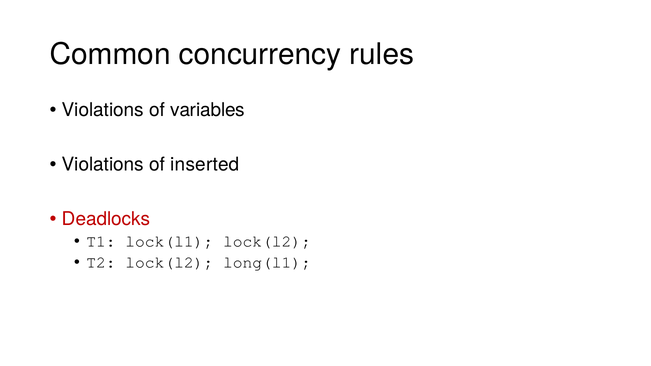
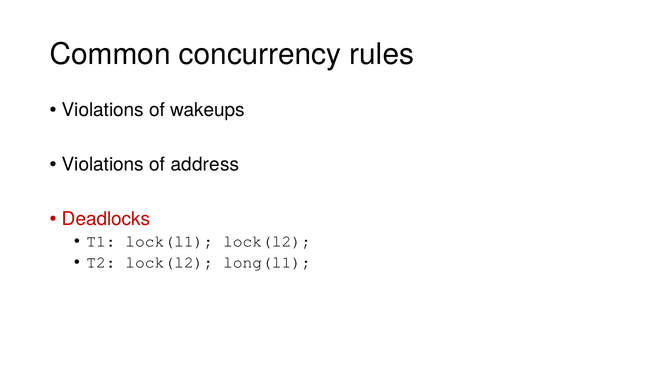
variables: variables -> wakeups (208, 110)
inserted: inserted -> address (205, 165)
